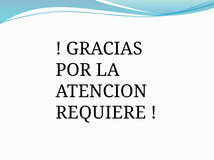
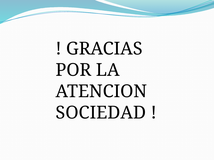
REQUIERE: REQUIERE -> SOCIEDAD (101, 113)
